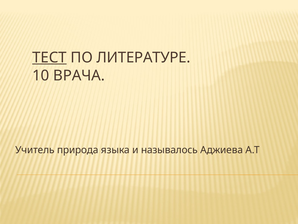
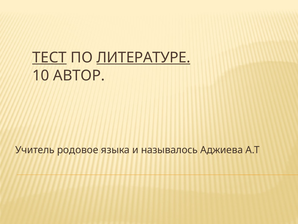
ЛИТЕРАТУРЕ underline: none -> present (144, 57)
ВРАЧА: ВРАЧА -> АВТОР (79, 75)
природа: природа -> родовое (78, 150)
